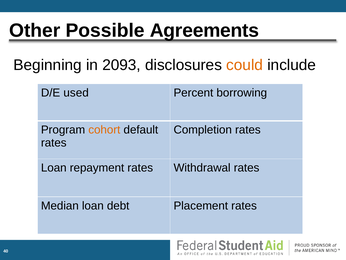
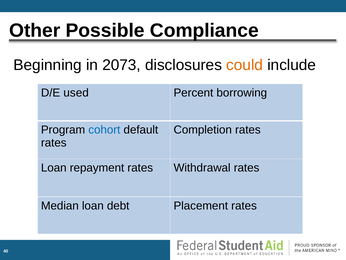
Agreements: Agreements -> Compliance (204, 30)
2093: 2093 -> 2073 (122, 65)
cohort colour: orange -> blue (104, 130)
